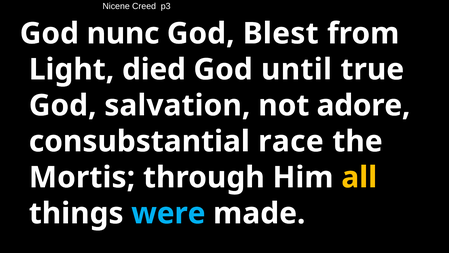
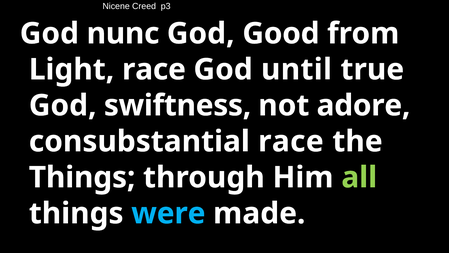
Blest: Blest -> Good (281, 34)
Light died: died -> race (154, 69)
salvation: salvation -> swiftness (178, 105)
Mortis: Mortis -> Things (82, 177)
all colour: yellow -> light green (359, 177)
